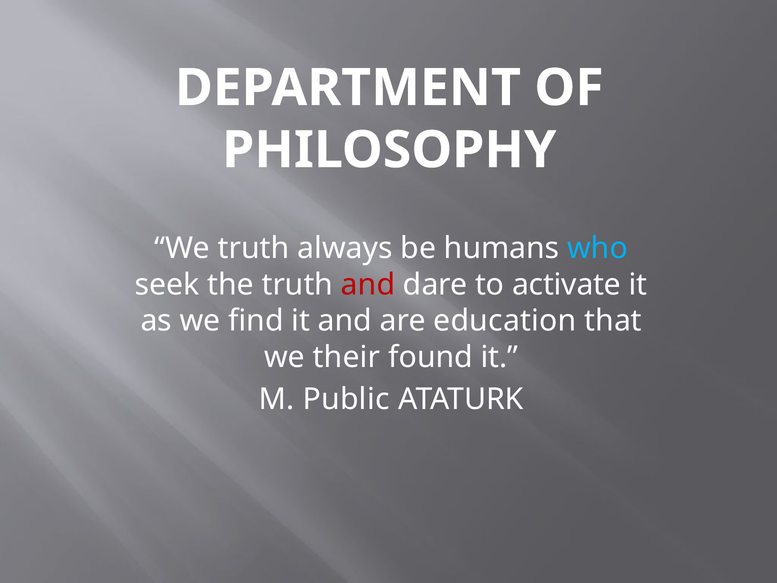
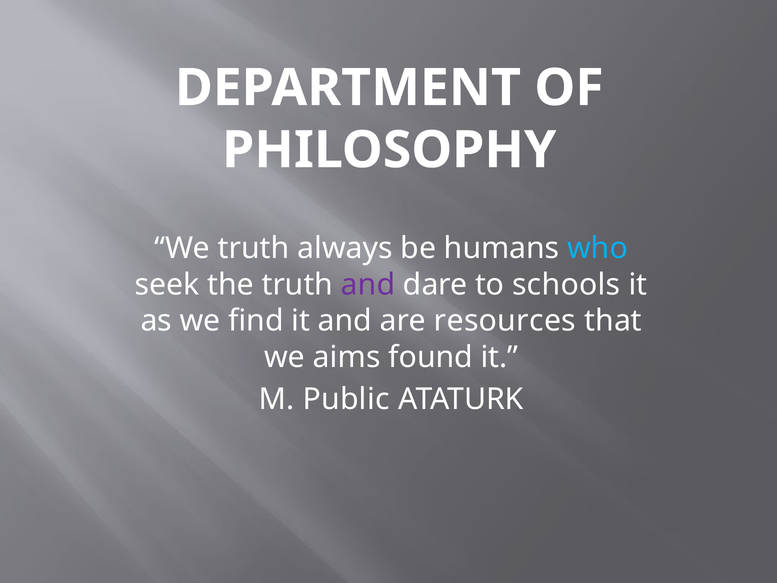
and colour: red -> purple (368, 284)
activate: activate -> schools (566, 284)
education: education -> resources (505, 321)
their: their -> aims (347, 357)
